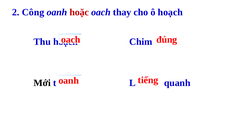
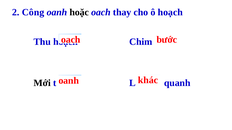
hoặc colour: red -> black (79, 12)
đúng: đúng -> bước (167, 40)
tiếng: tiếng -> khác (148, 80)
